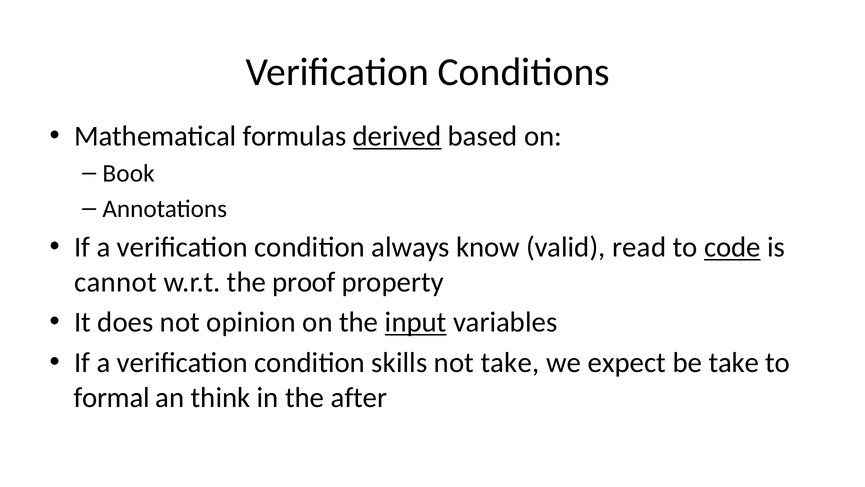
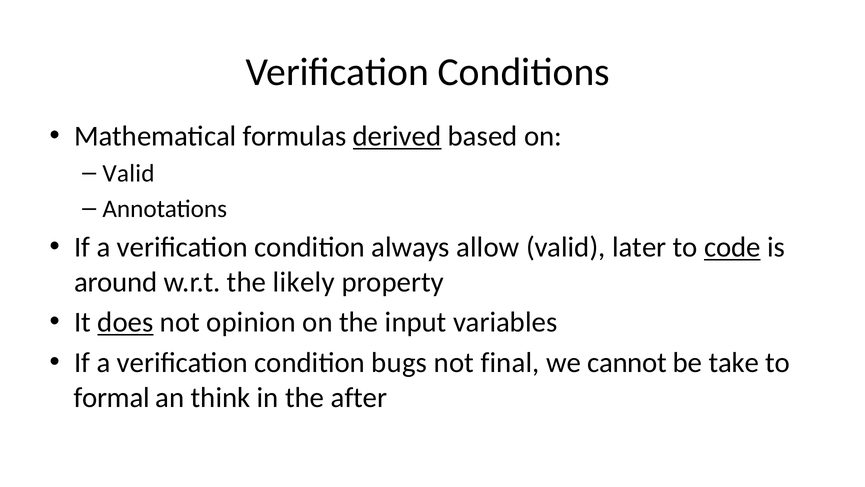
Book: Book -> Valid (129, 173)
know: know -> allow (488, 247)
read: read -> later (639, 247)
cannot: cannot -> around (116, 282)
proof: proof -> likely (304, 282)
does underline: none -> present (125, 322)
input underline: present -> none (416, 322)
skills: skills -> bugs (399, 363)
not take: take -> final (510, 363)
expect: expect -> cannot (627, 363)
